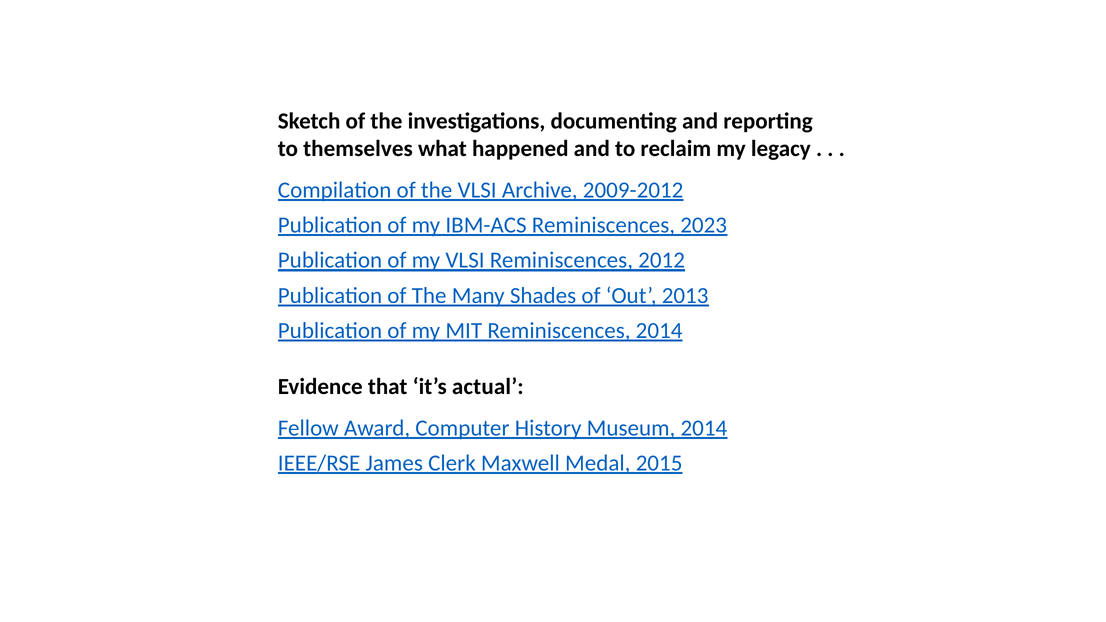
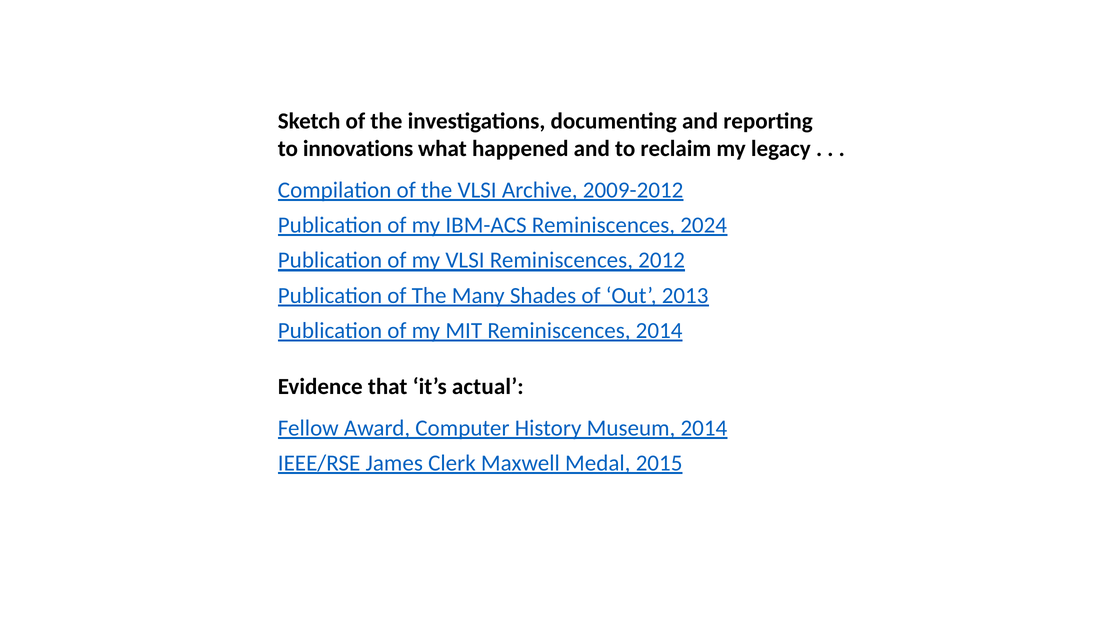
themselves: themselves -> innovations (358, 149)
2023: 2023 -> 2024 (704, 225)
